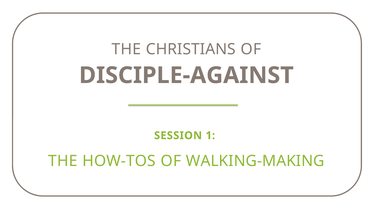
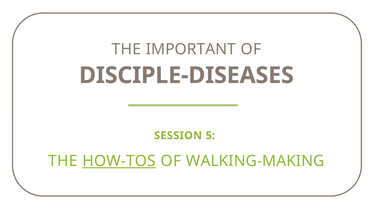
CHRISTIANS: CHRISTIANS -> IMPORTANT (191, 49)
DISCIPLE-AGAINST: DISCIPLE-AGAINST -> DISCIPLE-DISEASES (186, 75)
1: 1 -> 5 (210, 135)
HOW-TOS underline: none -> present (119, 161)
